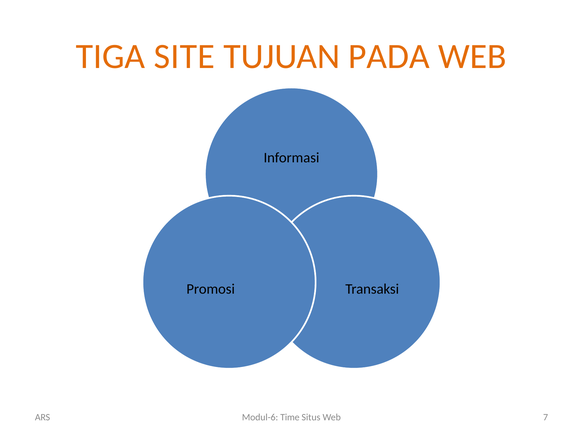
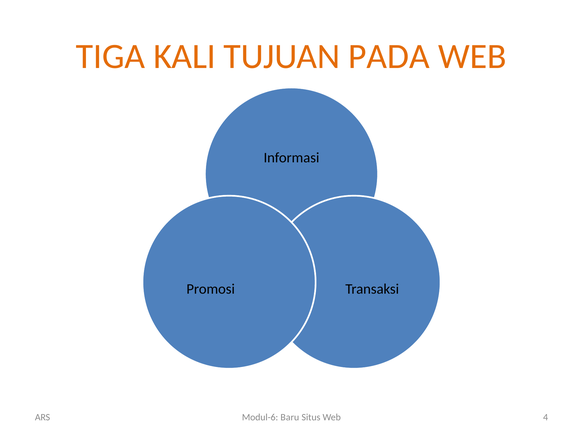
SITE: SITE -> KALI (185, 56)
Time: Time -> Baru (290, 417)
7: 7 -> 4 (546, 417)
